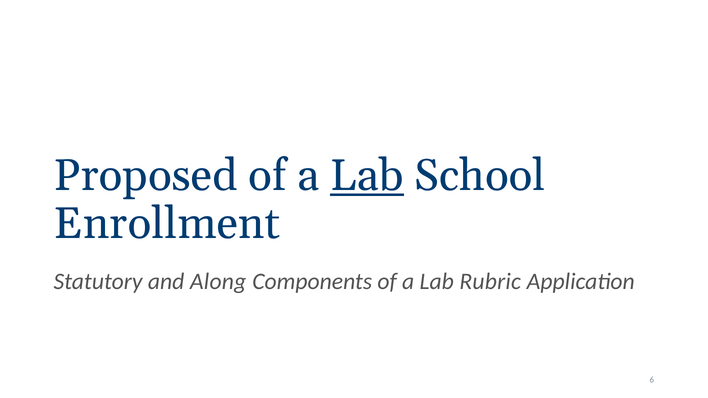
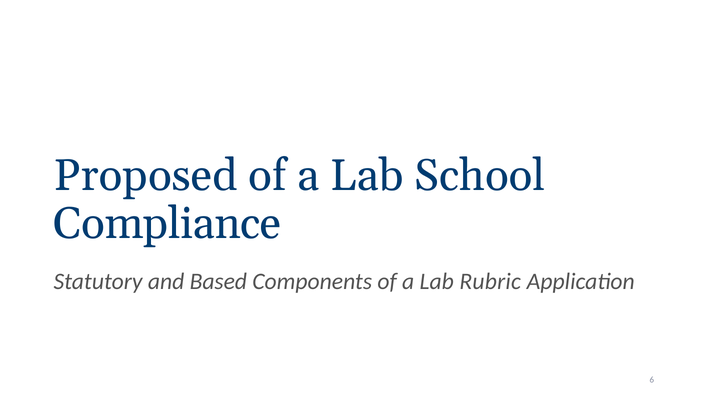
Lab underline: present -> none (367, 176)
Enrollment: Enrollment -> Compliance (167, 224)
Along: Along -> Based (218, 281)
